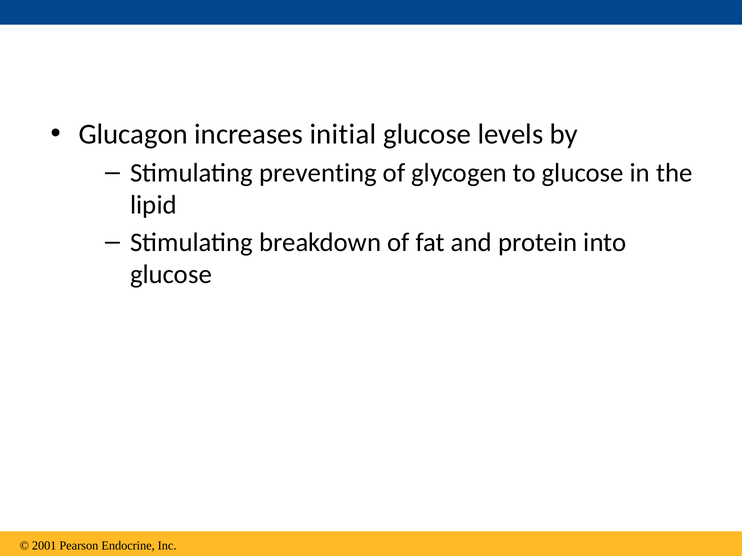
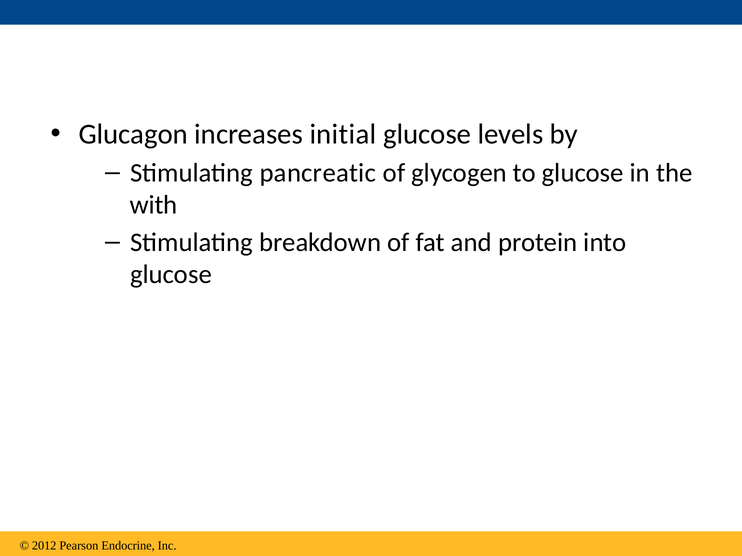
preventing: preventing -> pancreatic (318, 173)
lipid: lipid -> with (154, 205)
2001: 2001 -> 2012 (44, 546)
